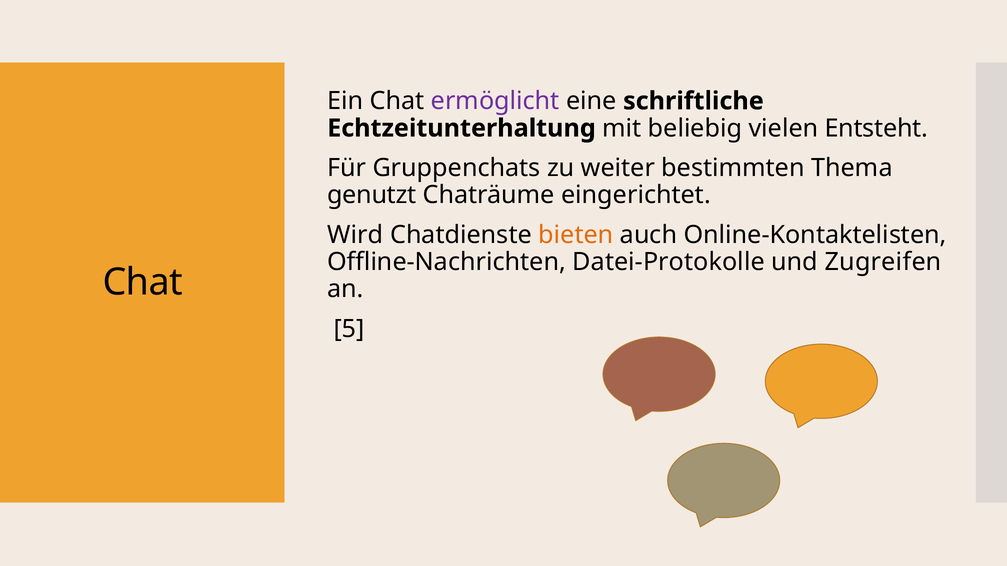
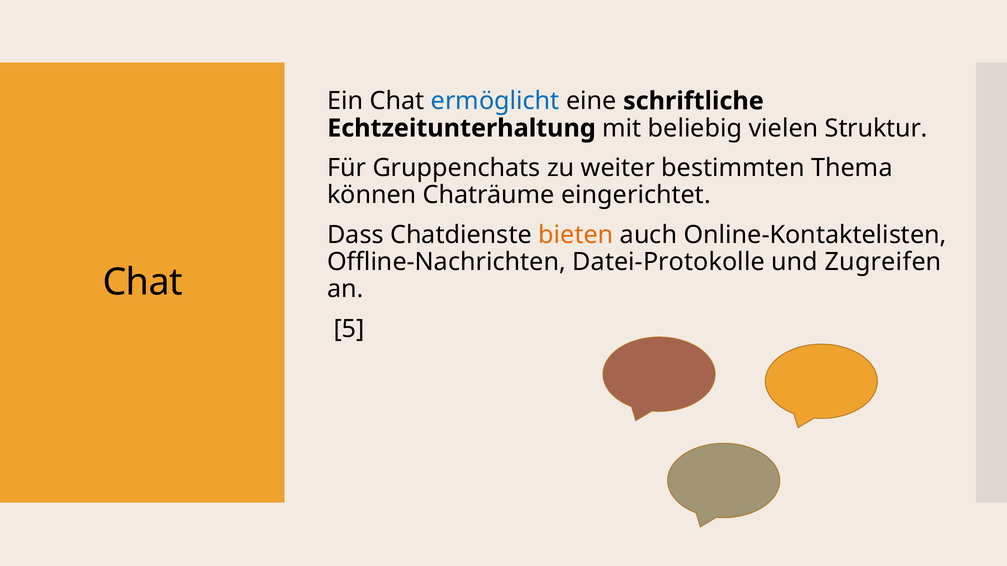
ermöglicht colour: purple -> blue (495, 101)
Entsteht: Entsteht -> Struktur (876, 128)
genutzt: genutzt -> können (372, 195)
Wird: Wird -> Dass (355, 235)
